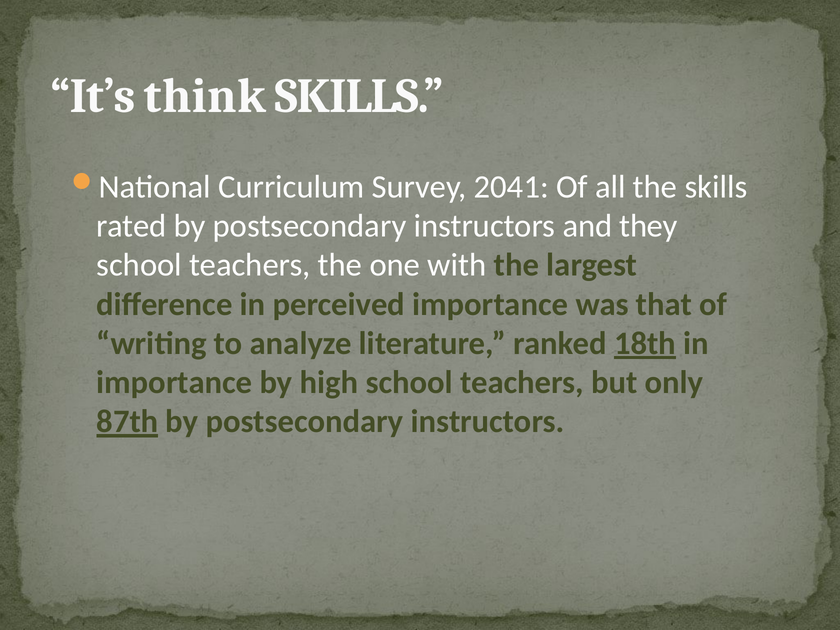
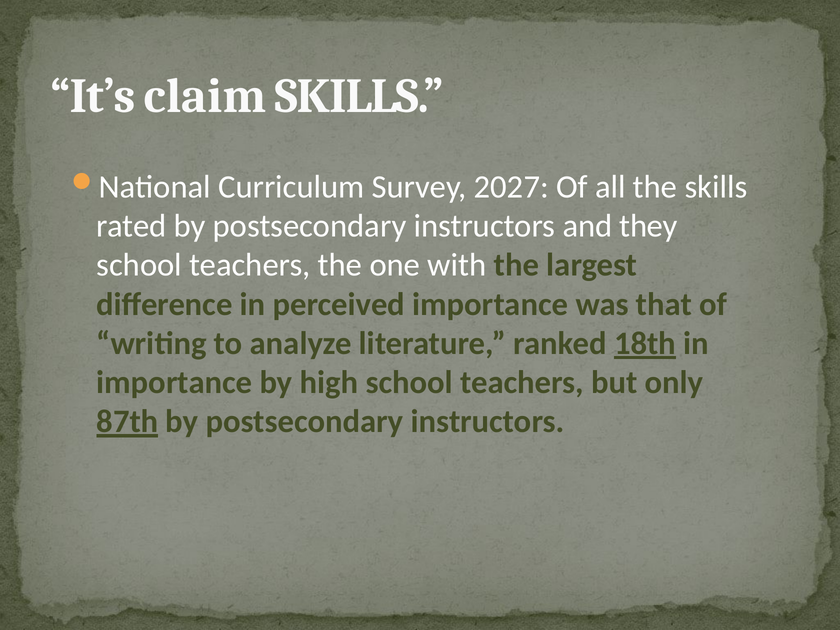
think: think -> claim (205, 96)
2041: 2041 -> 2027 (511, 187)
